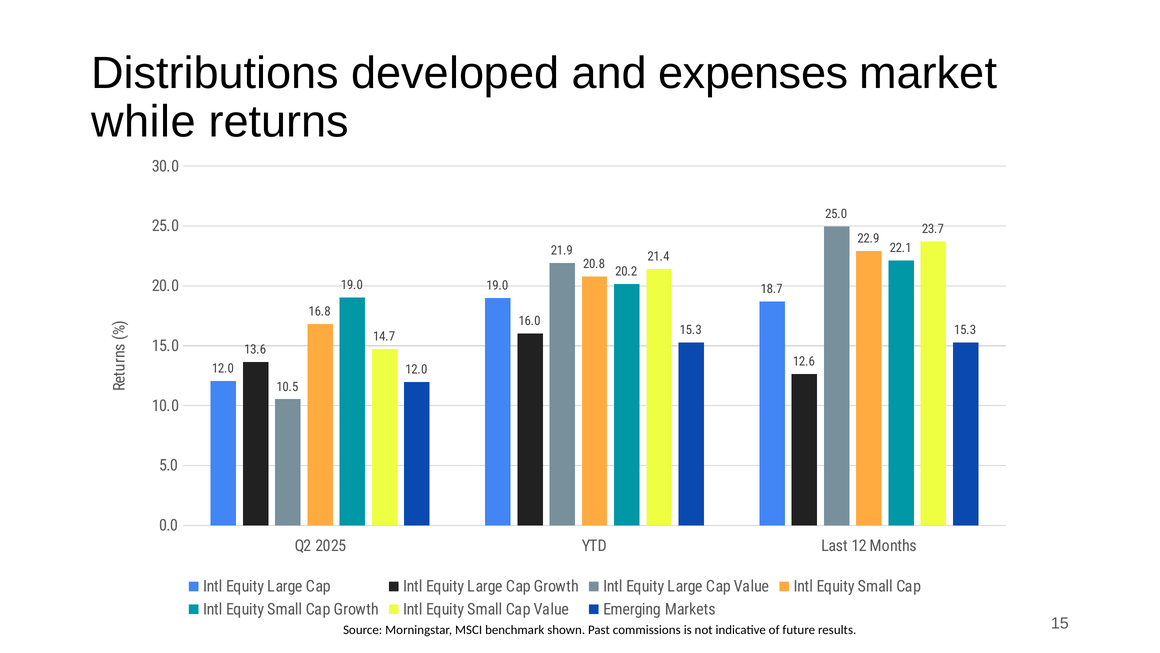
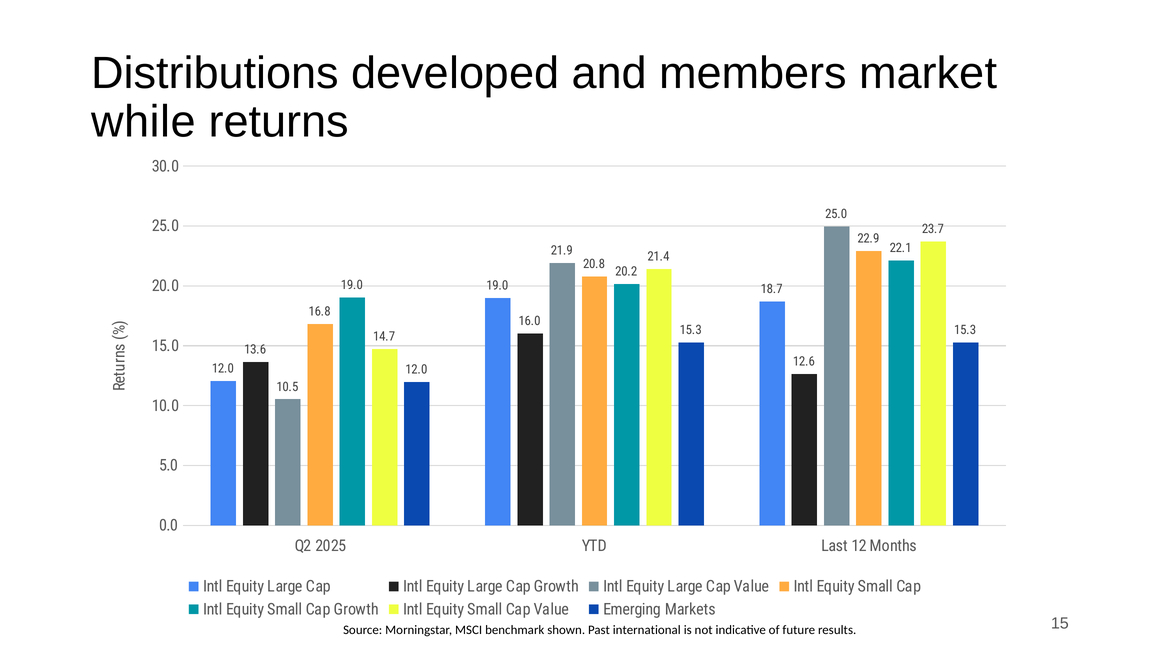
expenses: expenses -> members (753, 73)
commissions: commissions -> international (647, 629)
